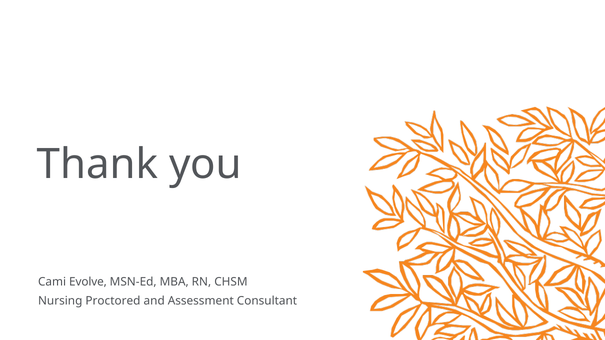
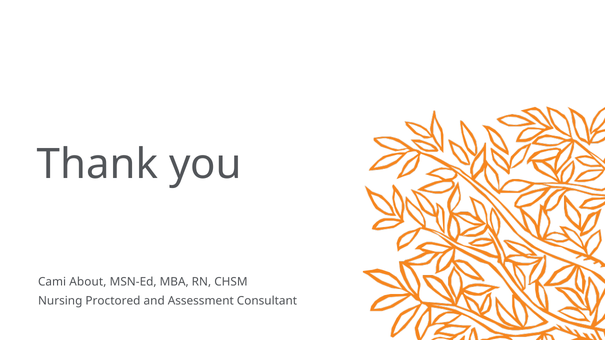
Evolve: Evolve -> About (88, 282)
